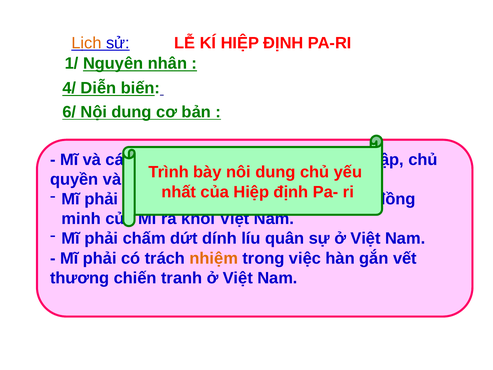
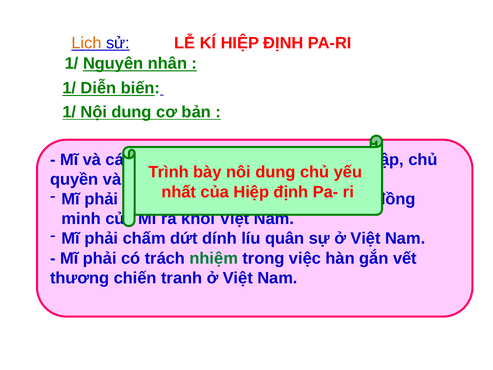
4/: 4/ -> 1/ (69, 88)
6/: 6/ -> 1/ (69, 112)
nhiệm colour: orange -> green (214, 258)
